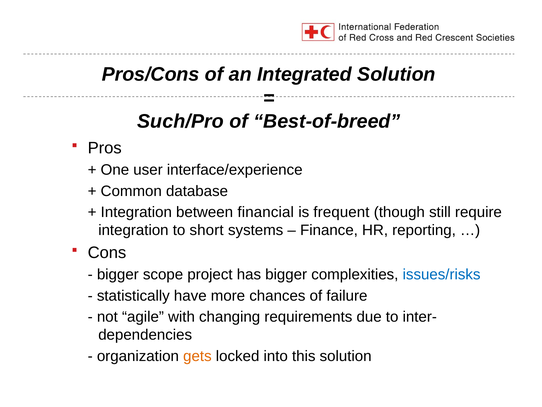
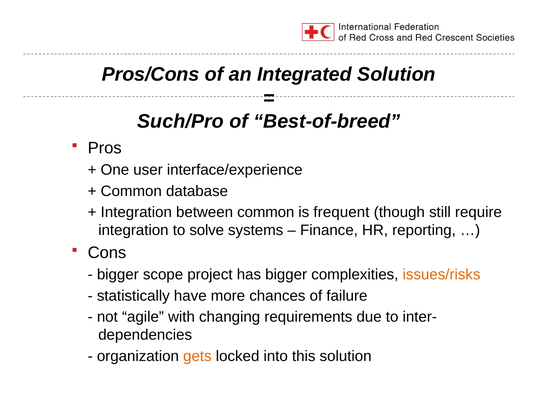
between financial: financial -> common (266, 212)
short: short -> solve (207, 230)
issues/risks colour: blue -> orange (442, 274)
